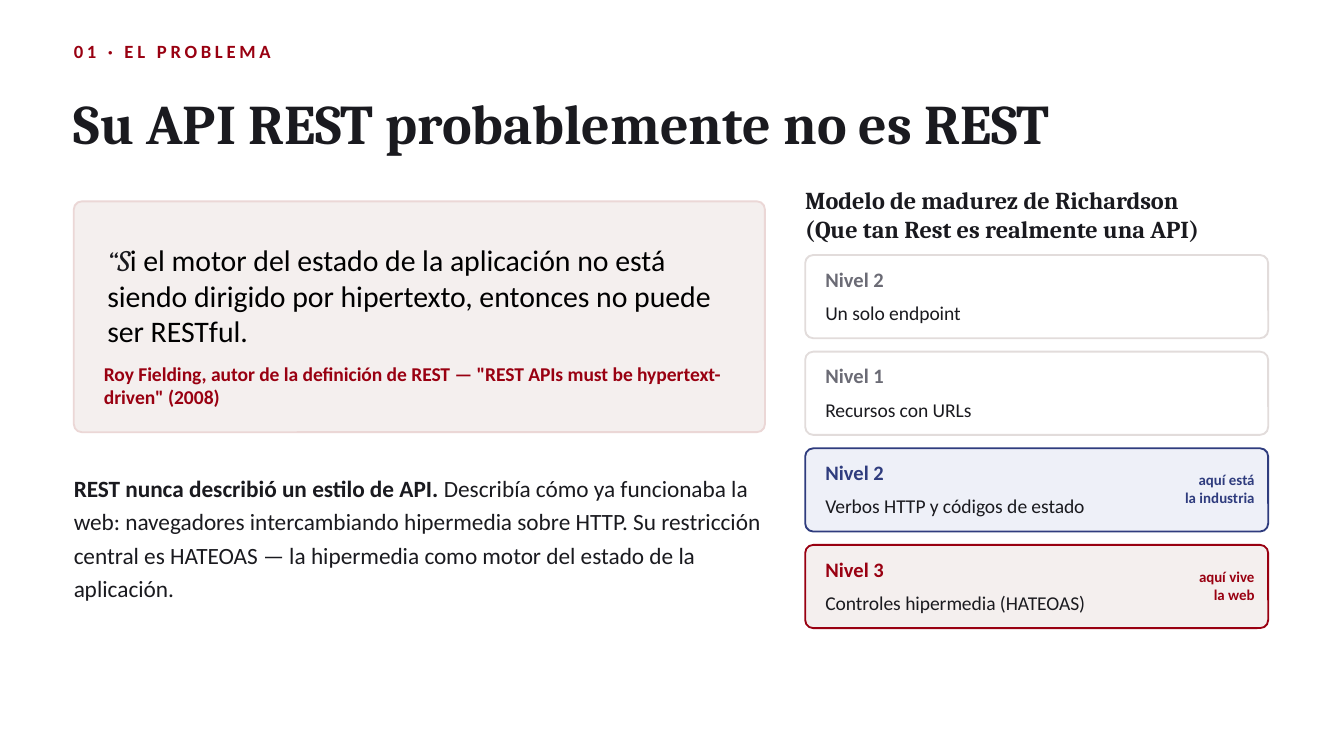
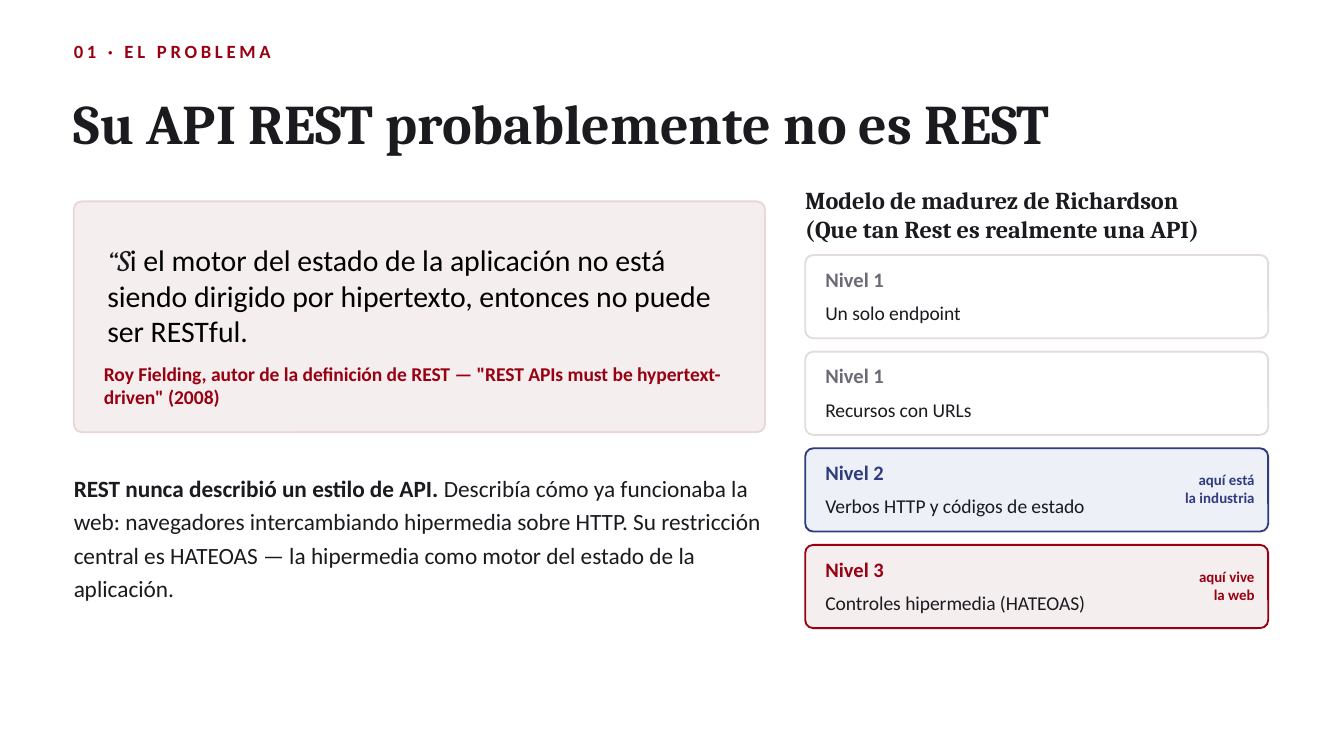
2: 2 -> 1 (879, 280)
